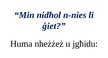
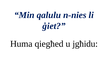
nidħol: nidħol -> qalulu (49, 15)
nheżżeż: nheżżeż -> qiegħed (49, 44)
